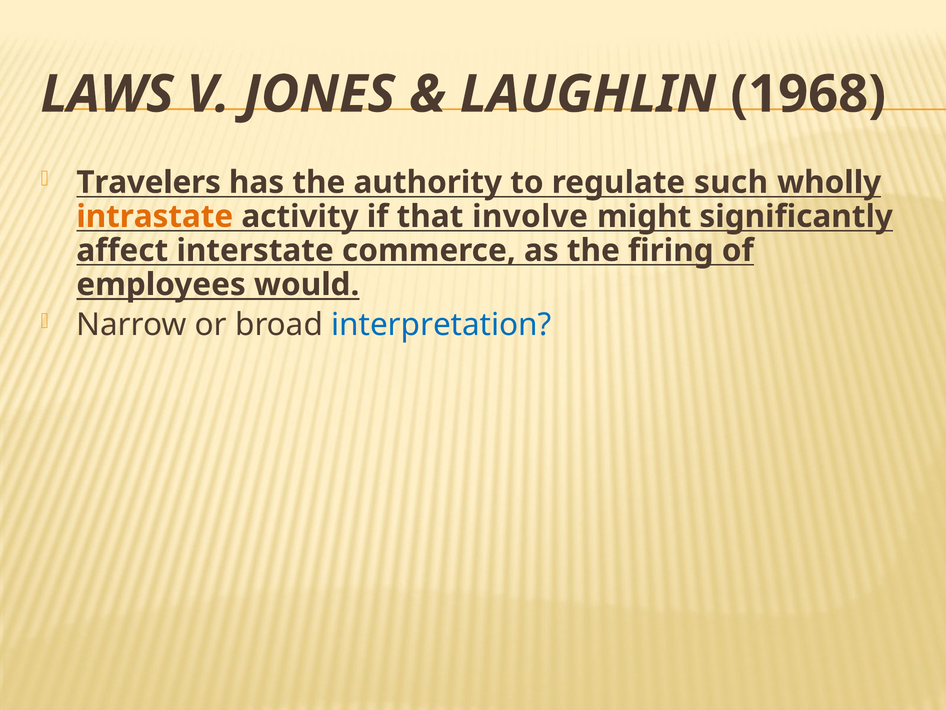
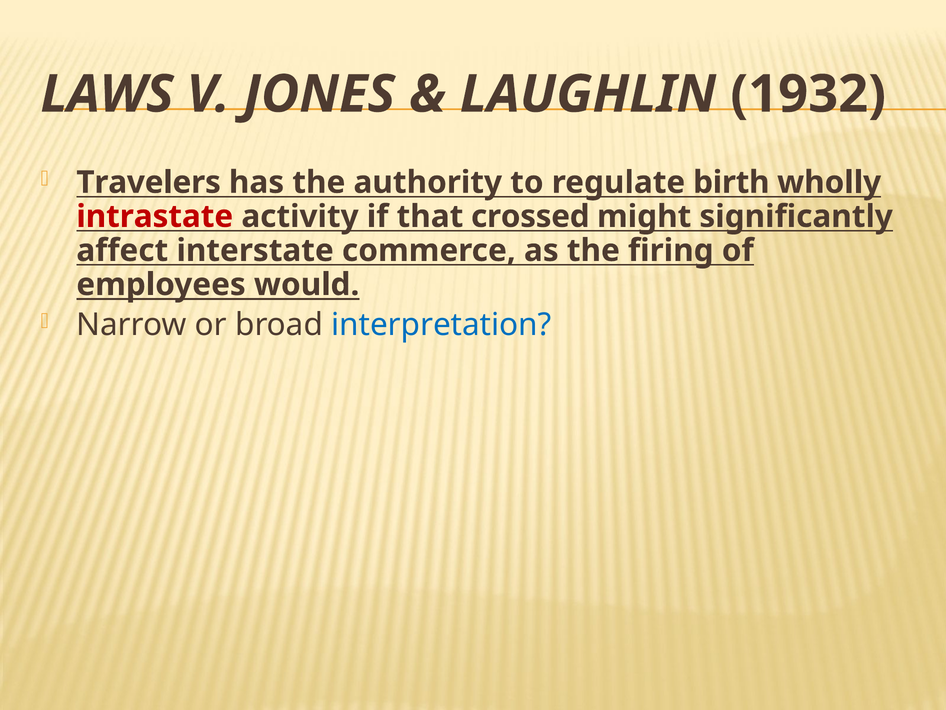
1968: 1968 -> 1932 (808, 94)
such: such -> birth (731, 182)
intrastate colour: orange -> red (155, 216)
involve: involve -> crossed (530, 216)
